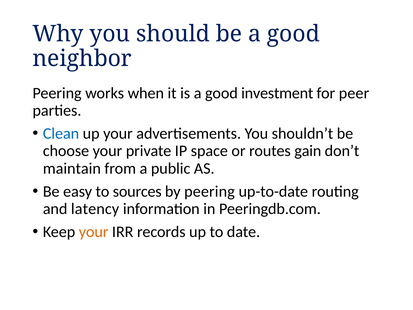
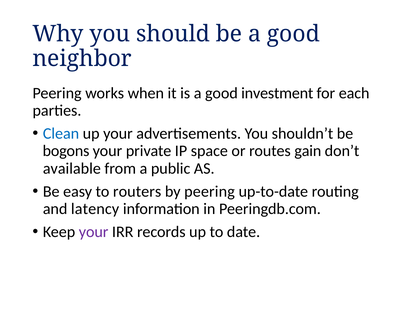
peer: peer -> each (354, 93)
choose: choose -> bogons (66, 151)
maintain: maintain -> available (72, 168)
sources: sources -> routers (137, 191)
your colour: orange -> purple (94, 232)
